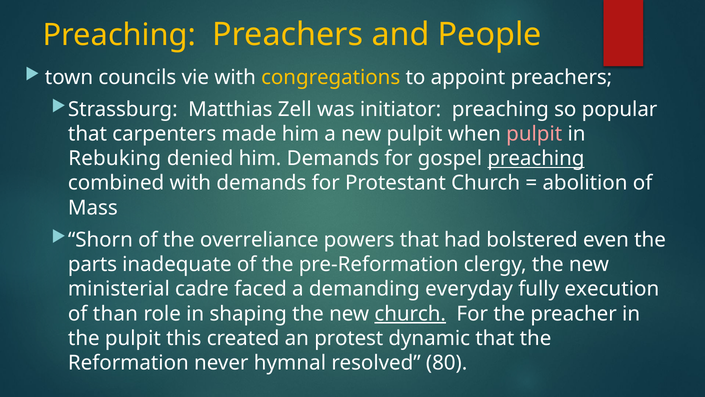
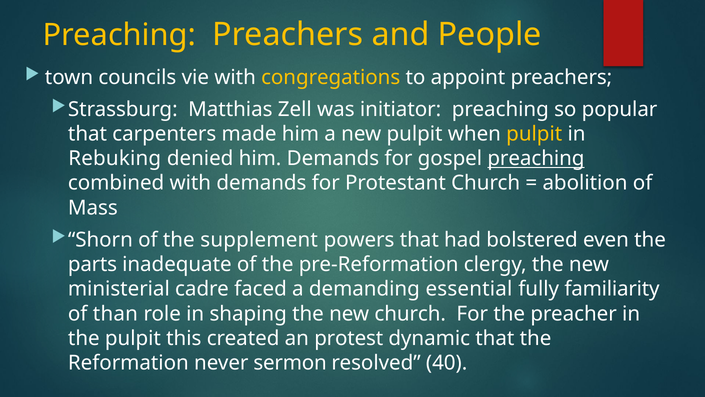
pulpit colour: pink -> yellow (534, 134)
overreliance: overreliance -> supplement (259, 240)
everyday: everyday -> essential (469, 289)
execution: execution -> familiarity (612, 289)
church underline: present -> none (410, 313)
hymnal: hymnal -> sermon (290, 363)
80: 80 -> 40 (447, 363)
